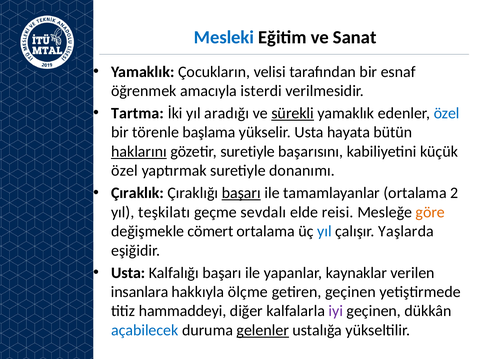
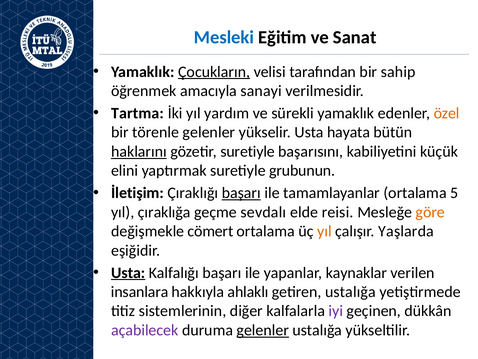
Çocukların underline: none -> present (214, 72)
esnaf: esnaf -> sahip (398, 72)
isterdi: isterdi -> sanayi (261, 91)
aradığı: aradığı -> yardım (227, 113)
sürekli underline: present -> none (293, 113)
özel colour: blue -> orange (447, 113)
törenle başlama: başlama -> gelenler (209, 132)
özel: özel -> elini (125, 170)
donanımı: donanımı -> grubunun (302, 170)
Çıraklık: Çıraklık -> İletişim (137, 193)
2: 2 -> 5 (454, 193)
teşkilatı: teşkilatı -> çıraklığa (164, 212)
yıl colour: blue -> orange (324, 231)
Usta underline: none -> present (128, 272)
ölçme: ölçme -> ahlaklı (248, 291)
getiren geçinen: geçinen -> ustalığa (350, 291)
hammaddeyi: hammaddeyi -> sistemlerinin (183, 311)
açabilecek colour: blue -> purple (145, 330)
